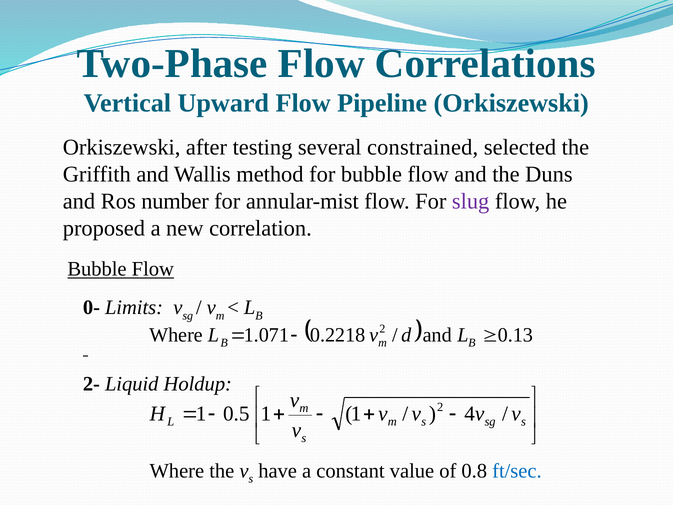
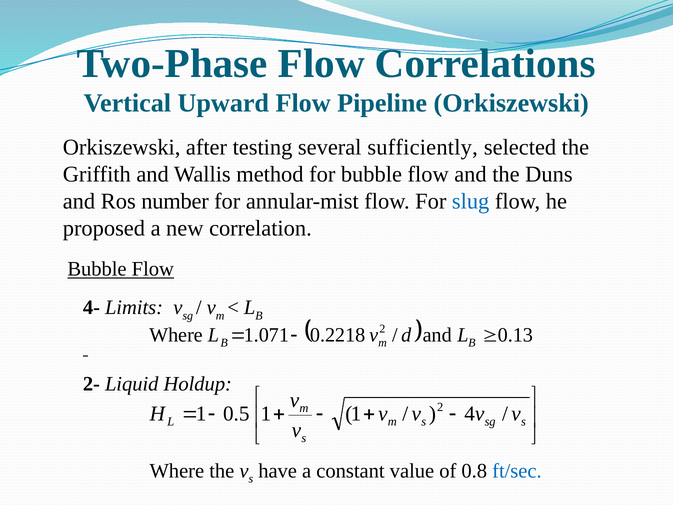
constrained: constrained -> sufficiently (423, 147)
slug colour: purple -> blue (471, 201)
0-: 0- -> 4- (91, 307)
